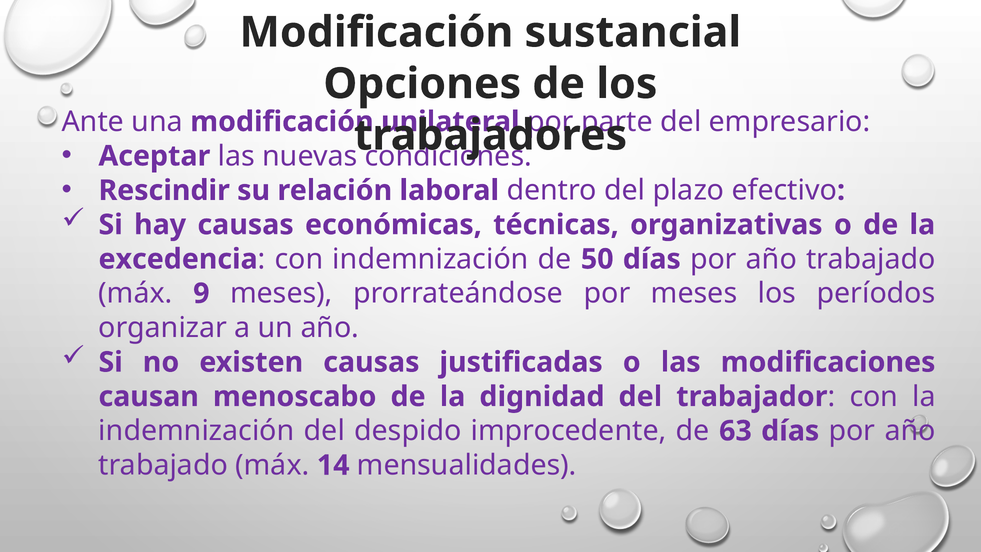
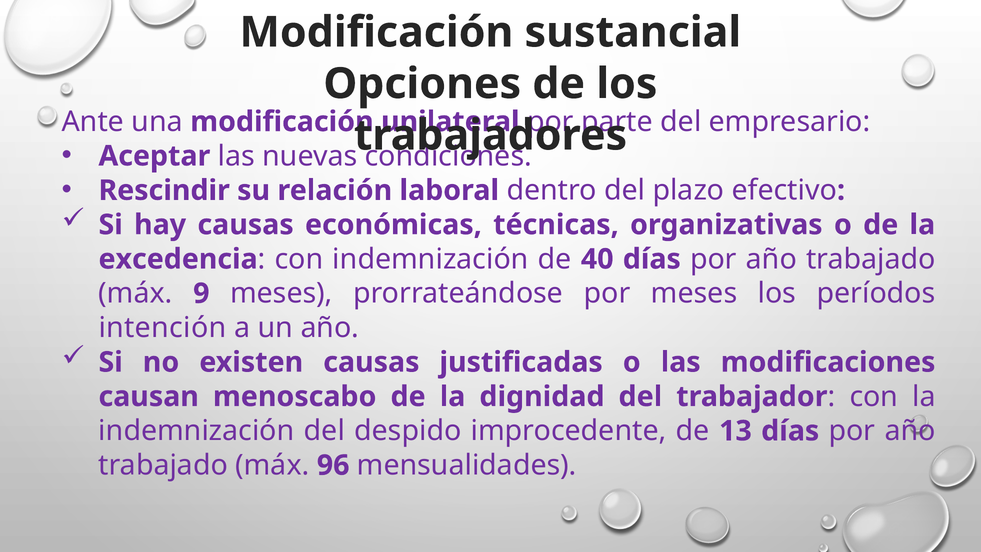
50: 50 -> 40 (597, 259)
organizar: organizar -> intención (163, 328)
63: 63 -> 13 (735, 431)
14: 14 -> 96 (333, 465)
